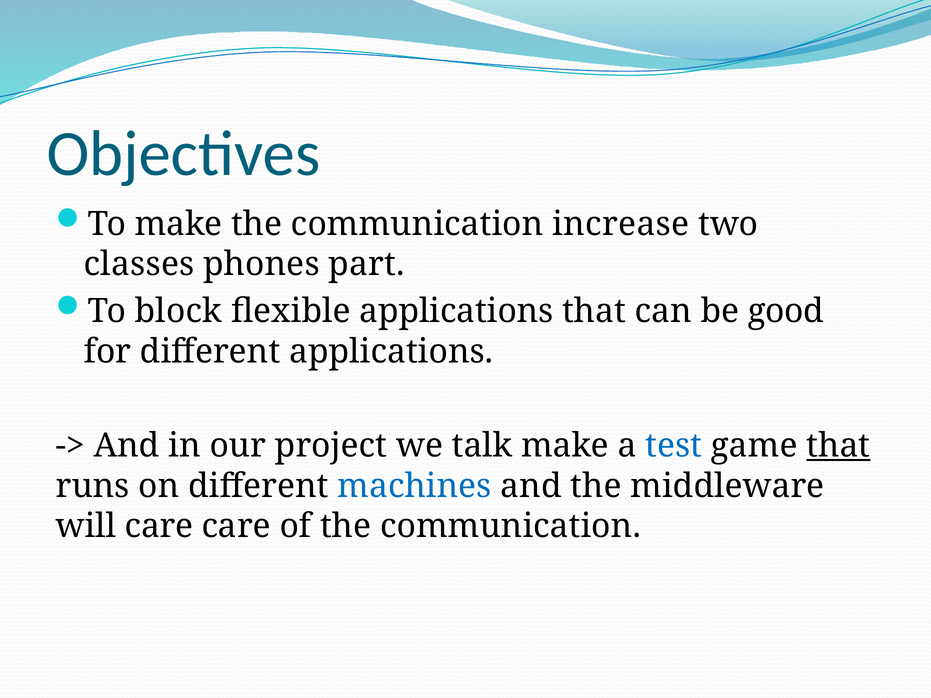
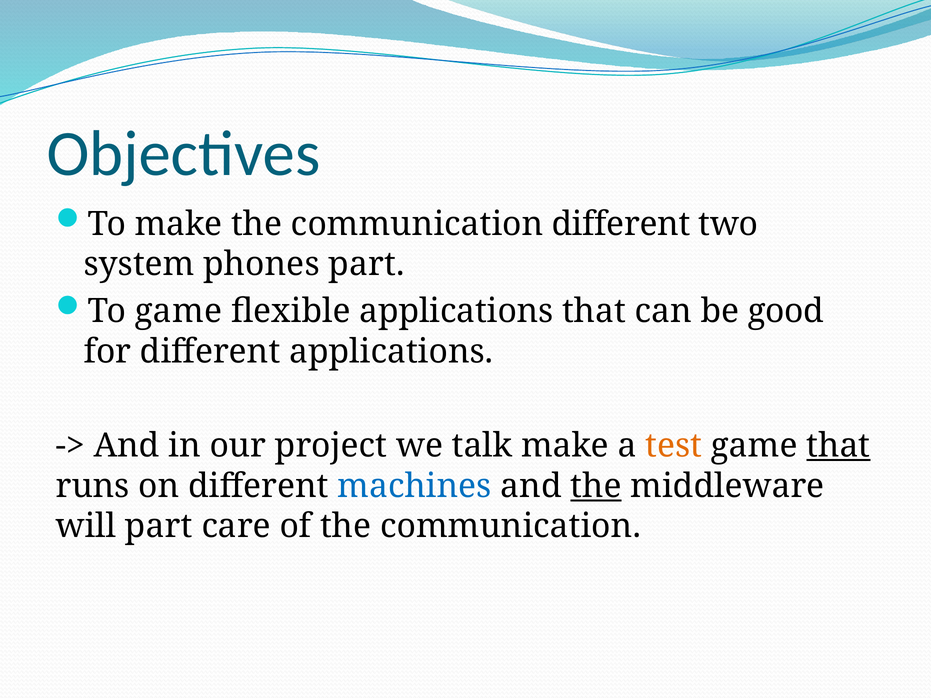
communication increase: increase -> different (621, 224)
classes: classes -> system (139, 264)
To block: block -> game (178, 311)
test colour: blue -> orange (674, 446)
the underline: none -> present (596, 486)
will care: care -> part (159, 527)
